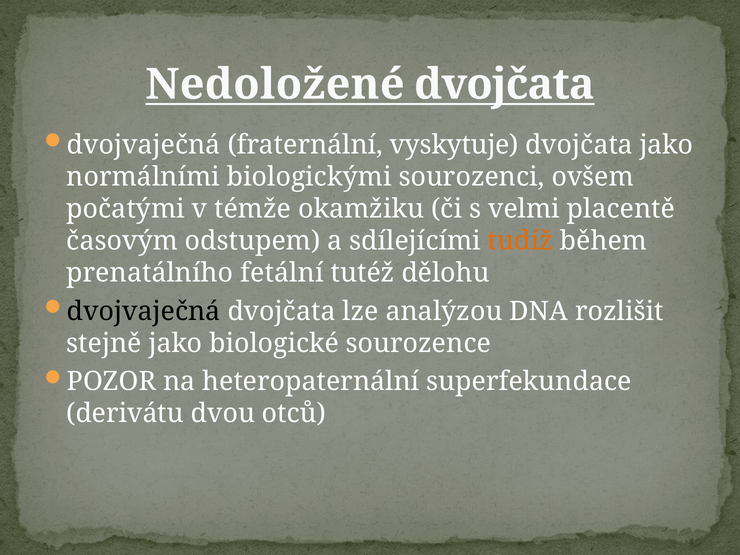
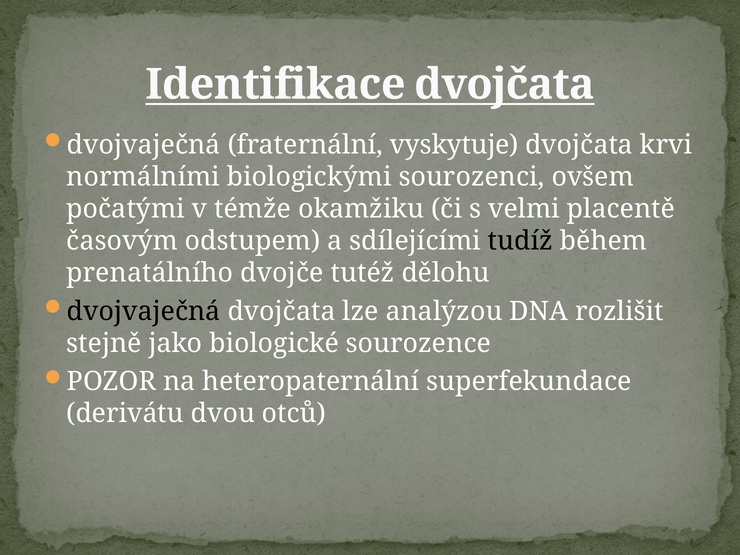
Nedoložené: Nedoložené -> Identifikace (275, 84)
dvojčata jako: jako -> krvi (666, 145)
tudíž colour: orange -> black (521, 241)
fetální: fetální -> dvojče (282, 273)
